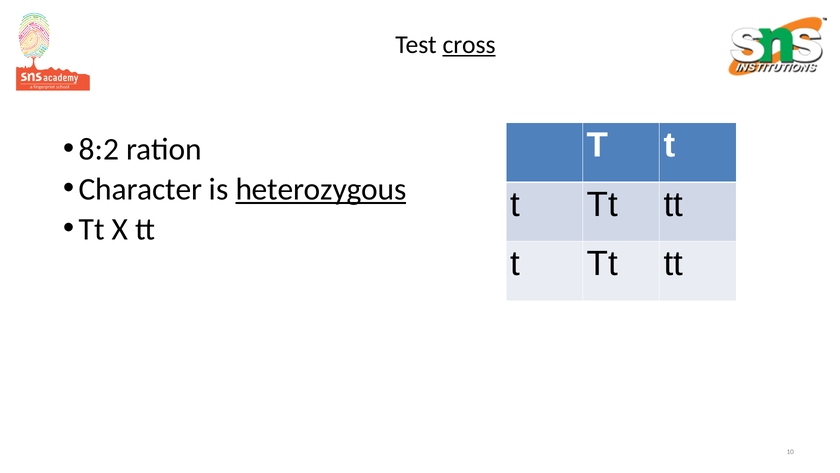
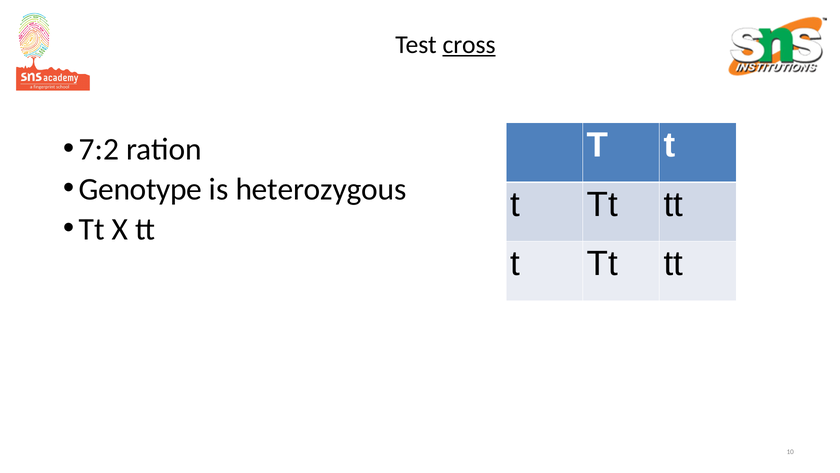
8:2: 8:2 -> 7:2 (99, 149)
Character: Character -> Genotype (140, 189)
heterozygous underline: present -> none (321, 189)
